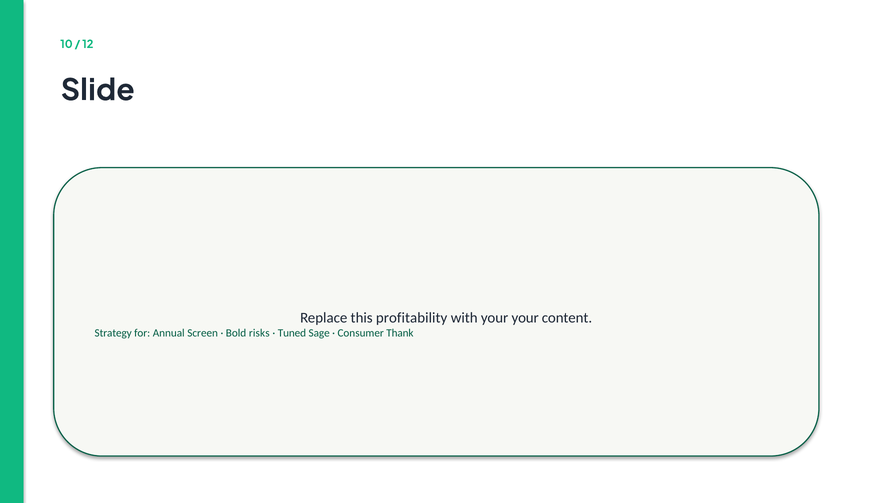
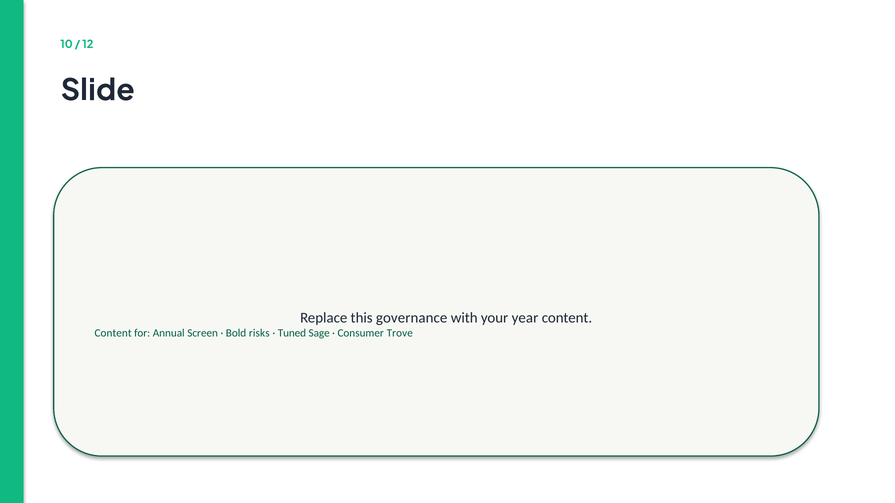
profitability: profitability -> governance (412, 318)
your your: your -> year (525, 318)
Strategy: Strategy -> Content (113, 334)
Thank: Thank -> Trove (400, 334)
